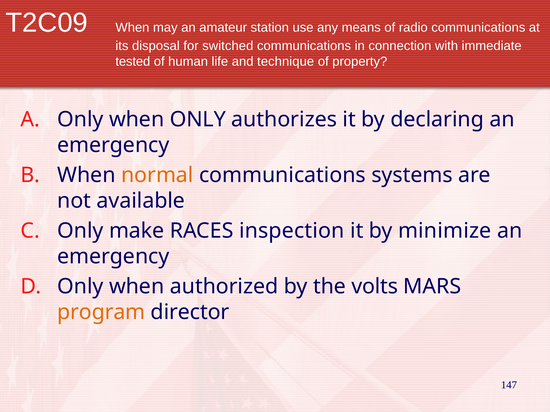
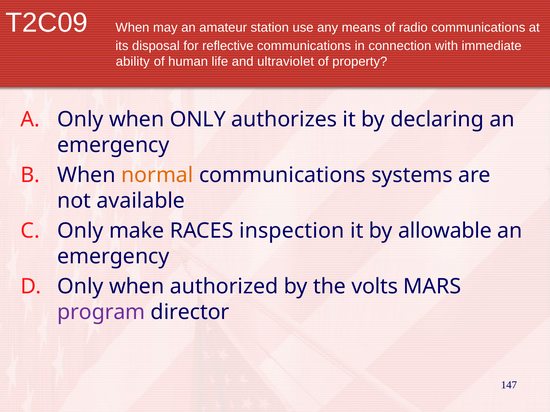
switched: switched -> reflective (228, 46)
tested: tested -> ability (133, 62)
technique: technique -> ultraviolet (286, 62)
minimize: minimize -> allowable (445, 231)
program colour: orange -> purple (101, 312)
